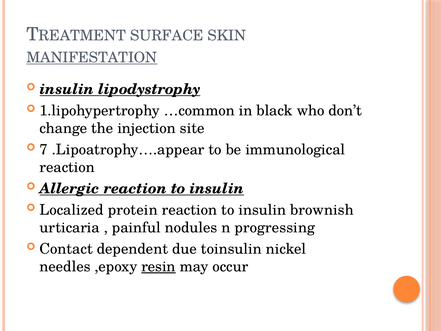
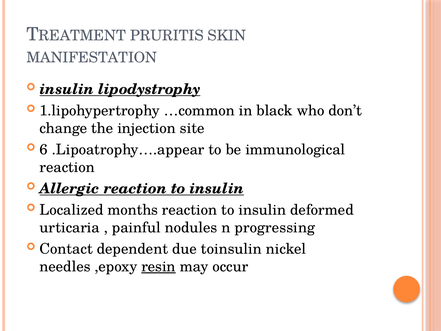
SURFACE: SURFACE -> PRURITIS (167, 36)
MANIFESTATION underline: present -> none (92, 58)
7: 7 -> 6 (44, 149)
protein: protein -> months (133, 210)
brownish: brownish -> deformed (322, 210)
